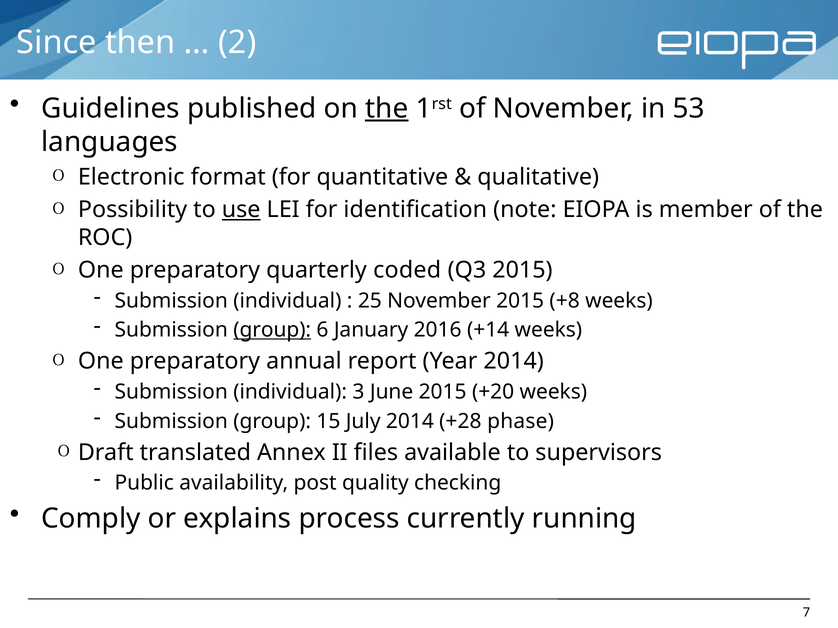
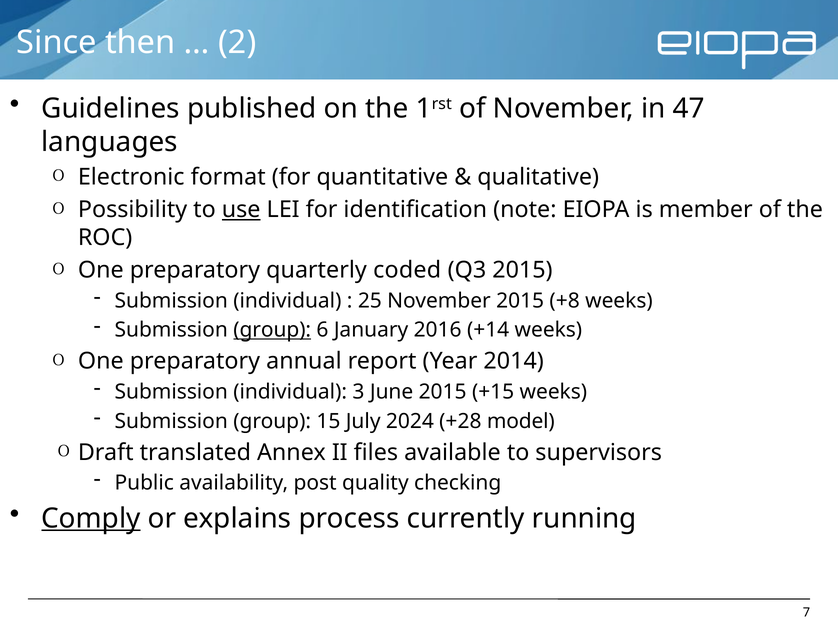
the underline: present -> none (387, 109)
53: 53 -> 47 (689, 109)
+20: +20 -> +15 (493, 392)
July 2014: 2014 -> 2024 (410, 421)
phase: phase -> model (521, 421)
Comply underline: none -> present (91, 519)
